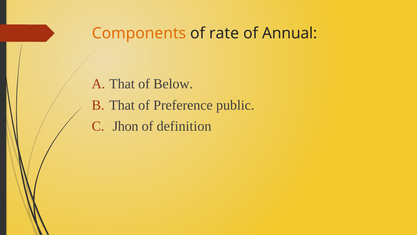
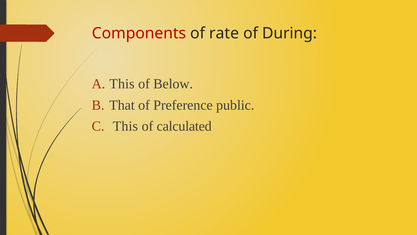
Components colour: orange -> red (139, 33)
Annual: Annual -> During (290, 33)
That: That -> This (122, 84)
Jhon: Jhon -> This (125, 126)
definition: definition -> calculated (184, 126)
